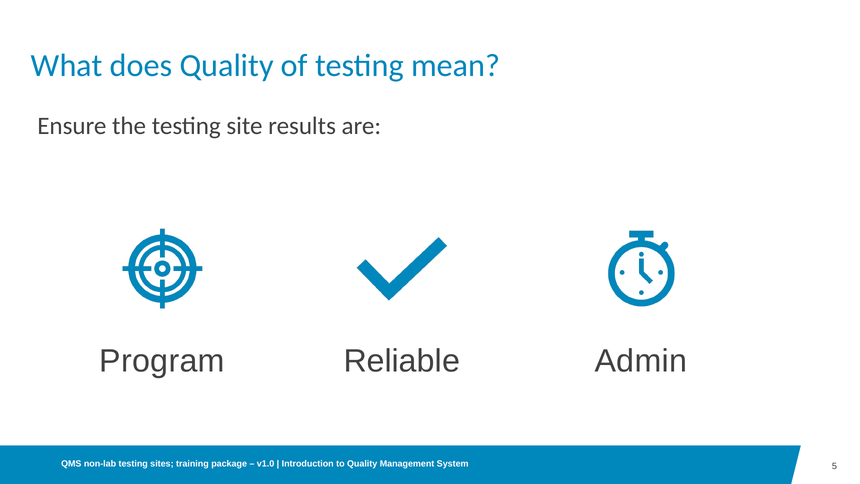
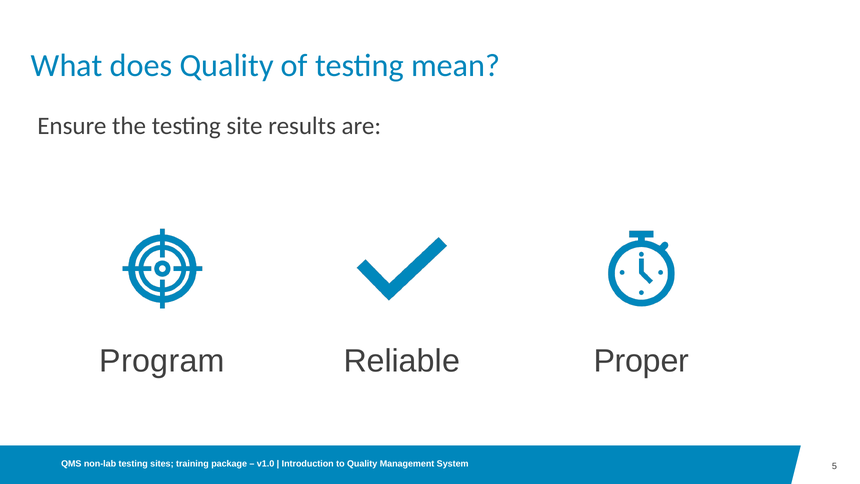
Admin: Admin -> Proper (641, 361)
